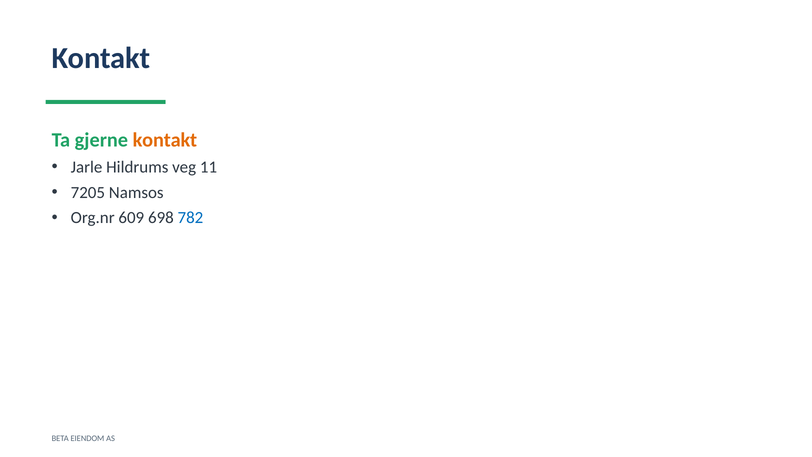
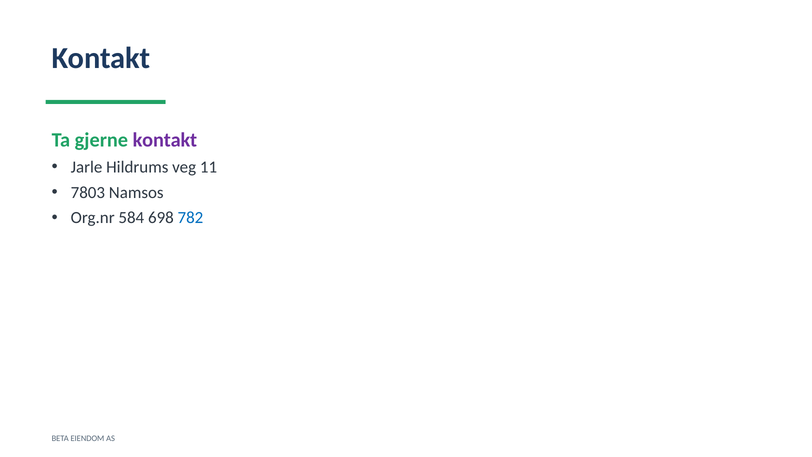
kontakt colour: orange -> purple (165, 140)
7205: 7205 -> 7803 (88, 192)
609: 609 -> 584 (131, 218)
